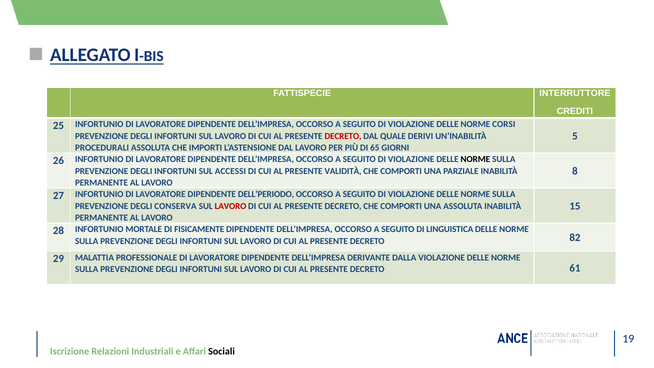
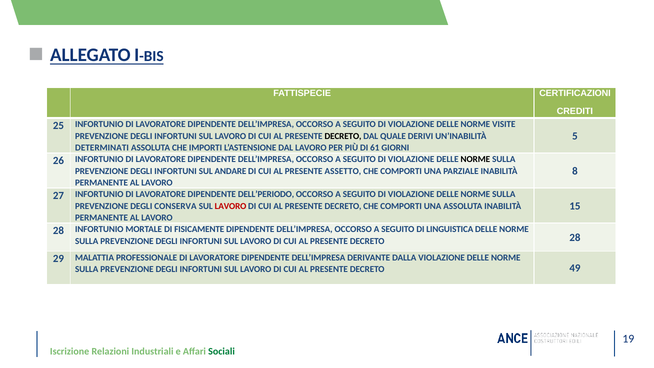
INTERRUTTORE: INTERRUTTORE -> CERTIFICAZIONI (575, 93)
CORSI: CORSI -> VISITE (504, 124)
DECRETO colour: red -> black (343, 136)
PROCEDURALI: PROCEDURALI -> DETERMINATI (102, 148)
65: 65 -> 61 (375, 148)
ACCESSI: ACCESSI -> ANDARE (230, 171)
VALIDITÀ: VALIDITÀ -> ASSETTO (343, 171)
DECRETO 82: 82 -> 28 (575, 238)
61: 61 -> 49 (575, 268)
Sociali colour: black -> green (221, 352)
